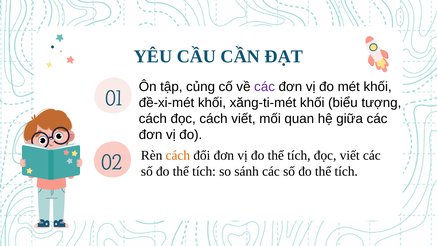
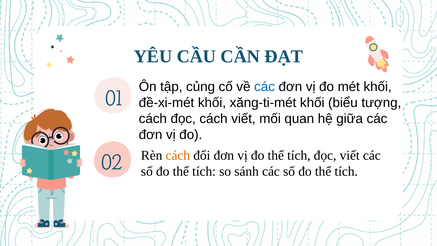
các colour: purple -> blue (265, 87)
